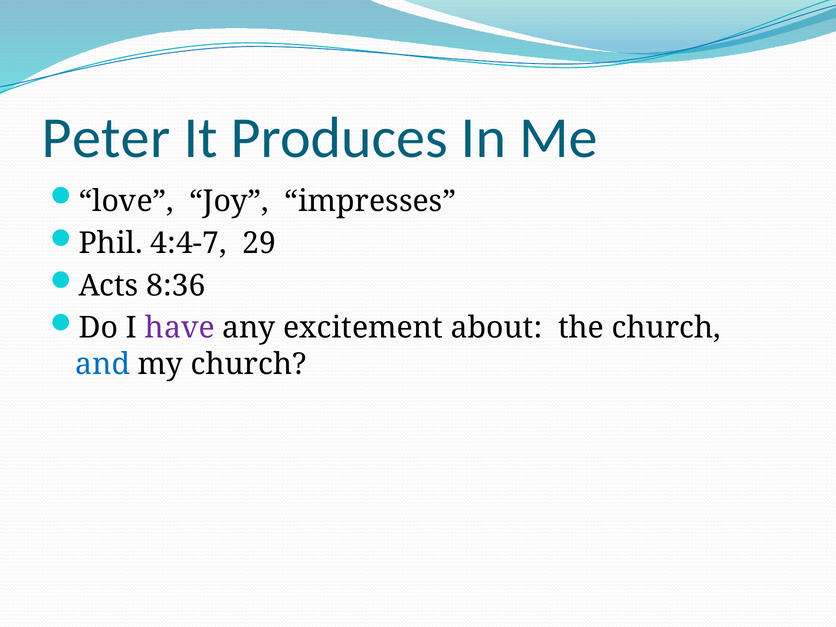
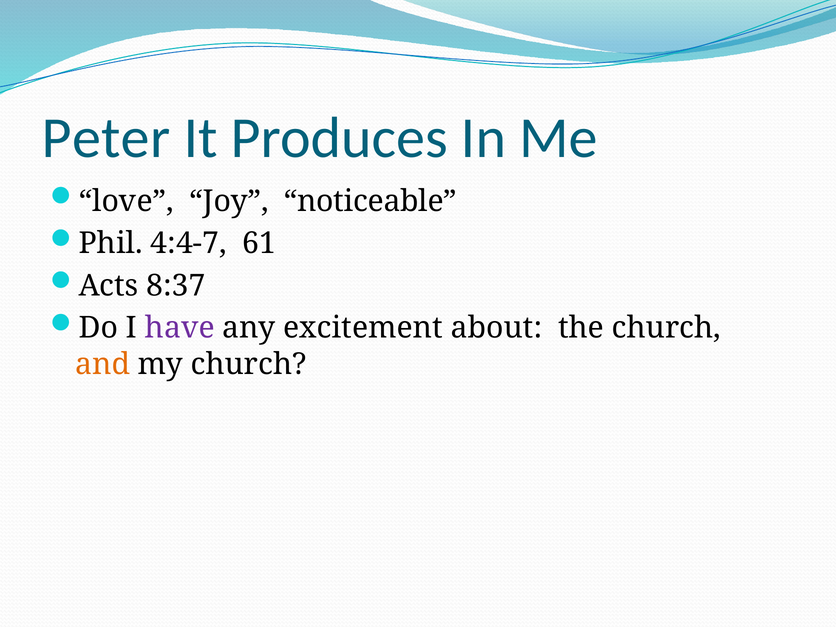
impresses: impresses -> noticeable (370, 201)
29: 29 -> 61 (259, 244)
8:36: 8:36 -> 8:37 (176, 286)
and colour: blue -> orange (103, 364)
